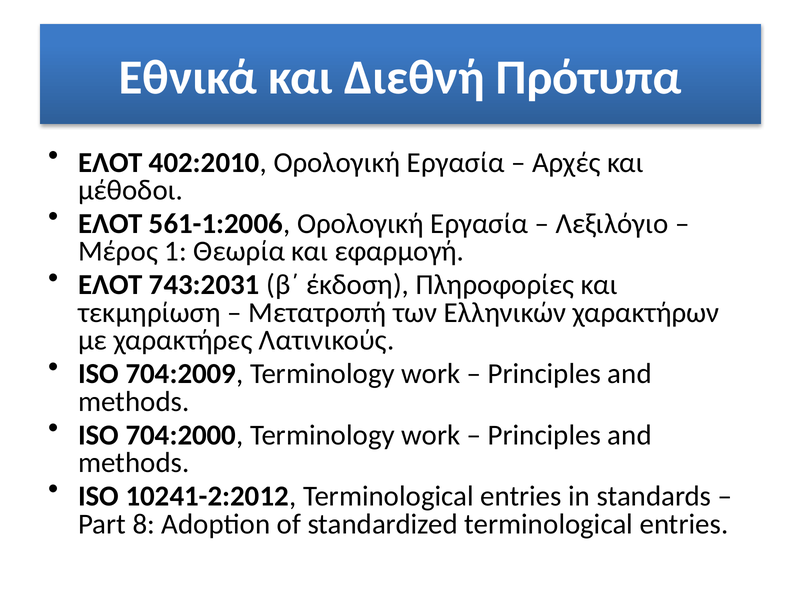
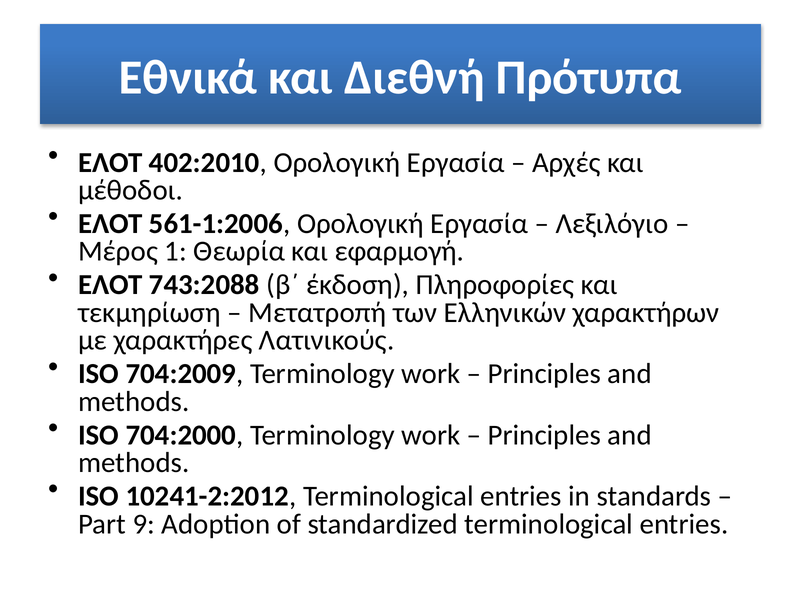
743:2031: 743:2031 -> 743:2088 (204, 285)
8: 8 -> 9 (144, 524)
